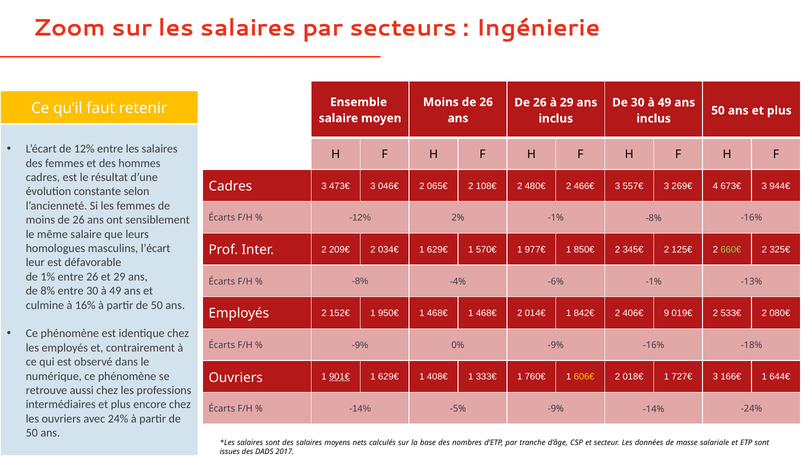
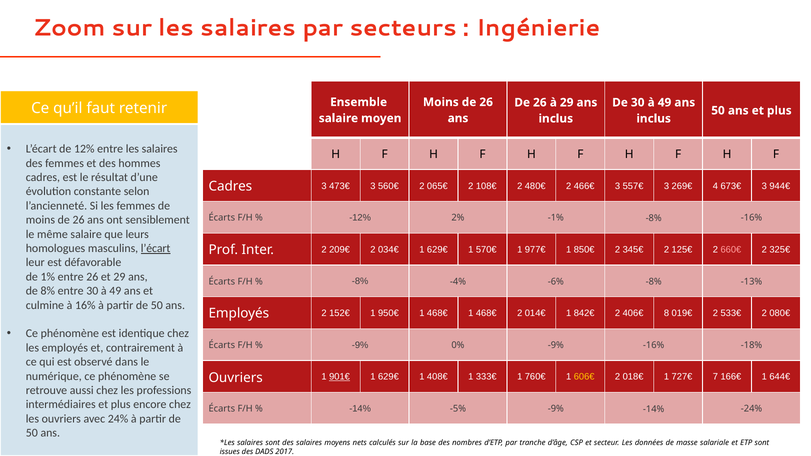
046€: 046€ -> 560€ (388, 186)
l’écart underline: none -> present (156, 248)
660€ colour: light green -> pink (731, 250)
-6% -1%: -1% -> -8% (654, 282)
9: 9 -> 8 (666, 313)
727€ 3: 3 -> 7 (715, 377)
